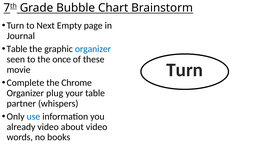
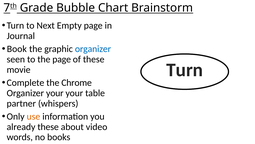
Table: Table -> Book (17, 49)
the once: once -> page (62, 59)
Organizer plug: plug -> your (55, 93)
use colour: blue -> orange (33, 116)
already video: video -> these (48, 126)
